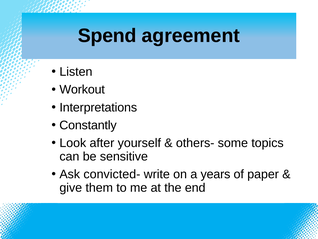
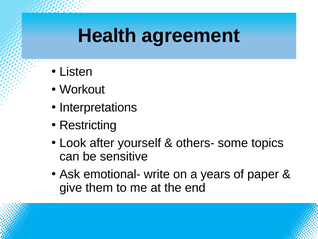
Spend: Spend -> Health (107, 36)
Constantly: Constantly -> Restricting (88, 125)
convicted-: convicted- -> emotional- (112, 174)
